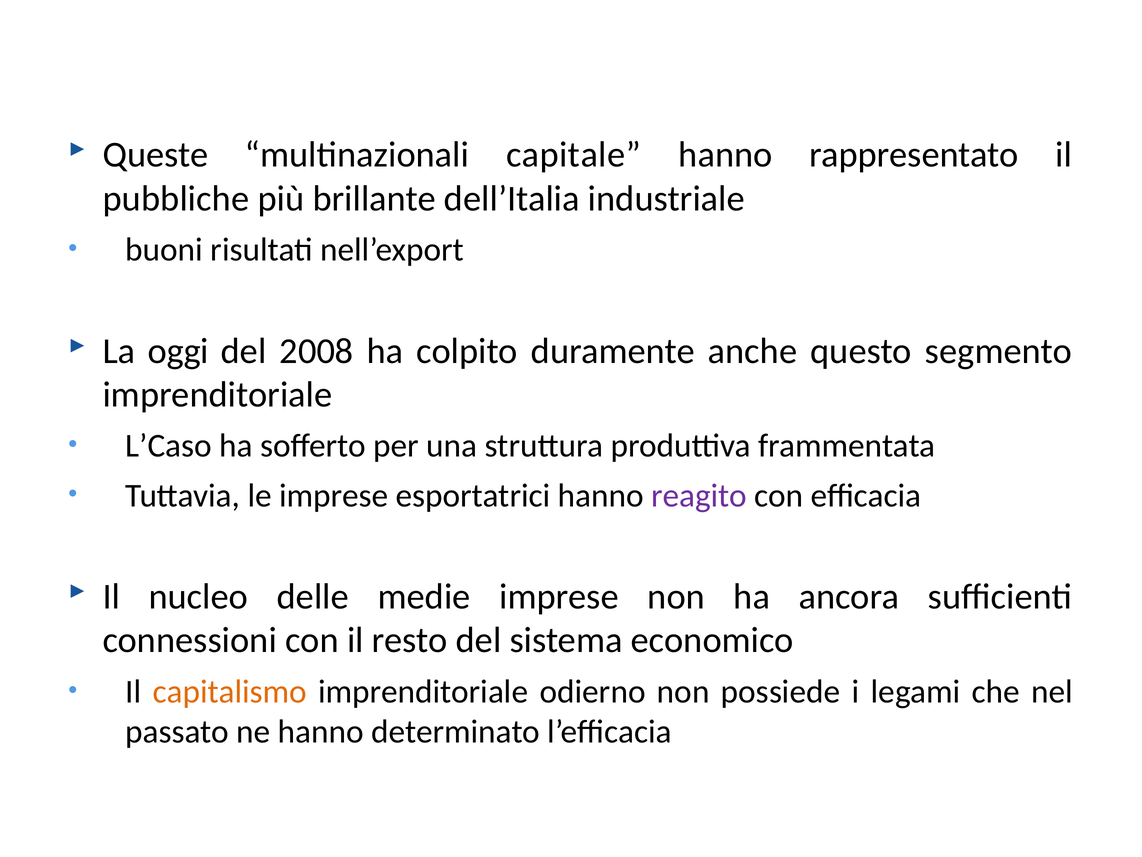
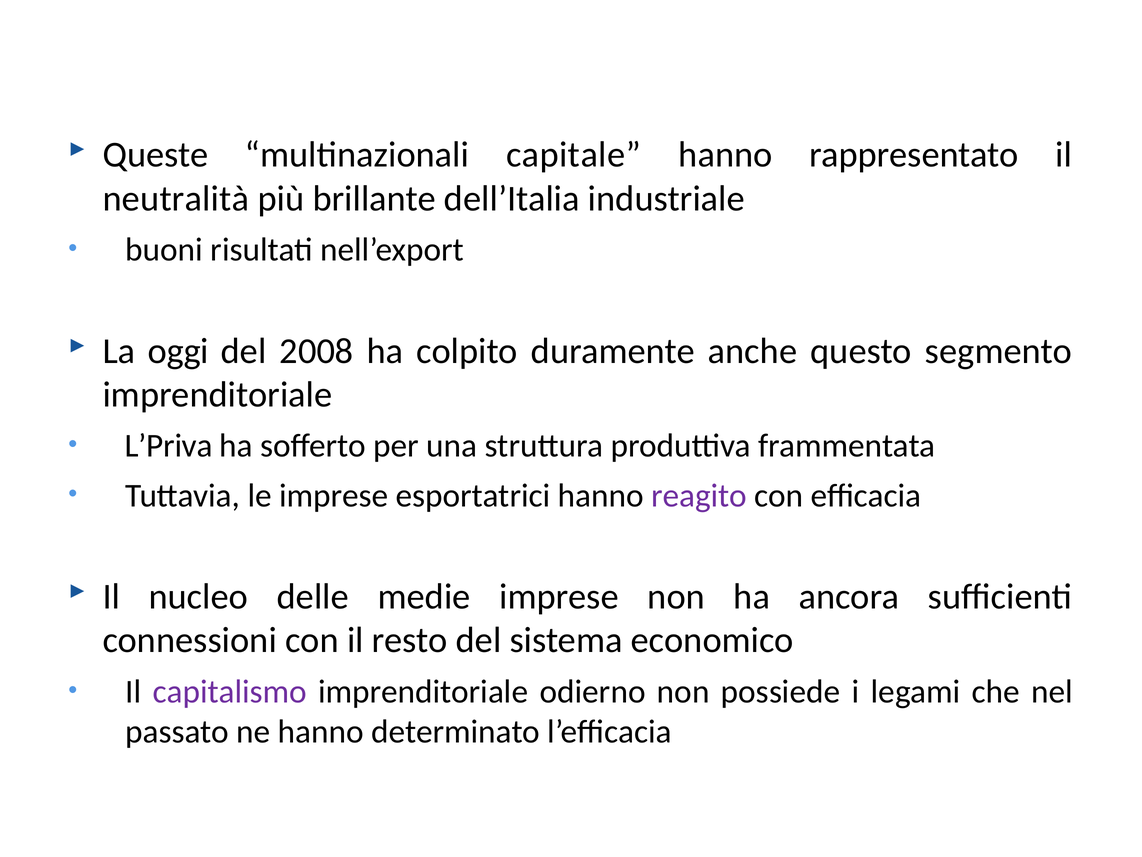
pubbliche: pubbliche -> neutralità (176, 199)
L’Caso: L’Caso -> L’Priva (169, 446)
capitalismo colour: orange -> purple (230, 691)
